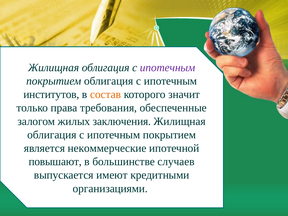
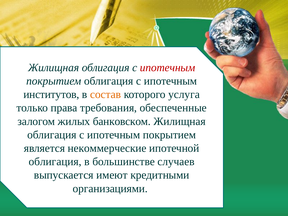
ипотечным colour: purple -> red (168, 68)
значит: значит -> услуга (184, 94)
заключения: заключения -> банковском (122, 121)
повышают: повышают -> облигация (55, 162)
